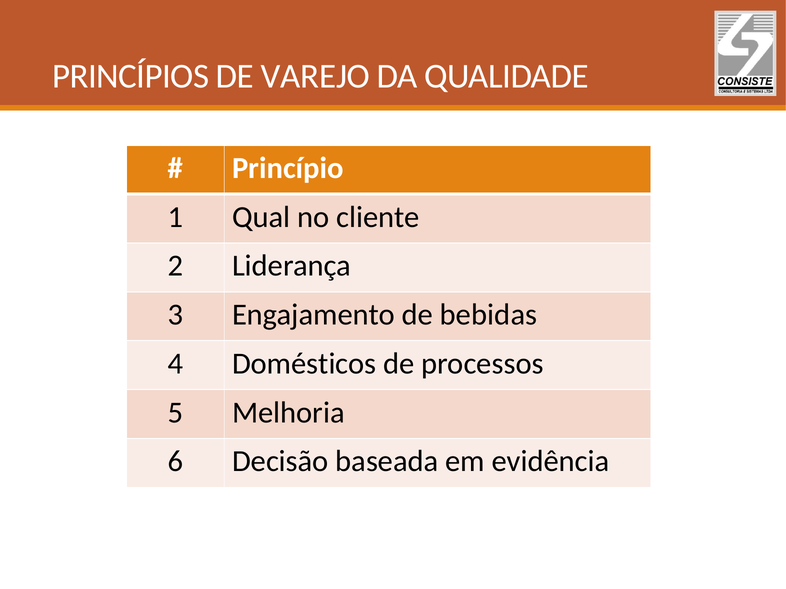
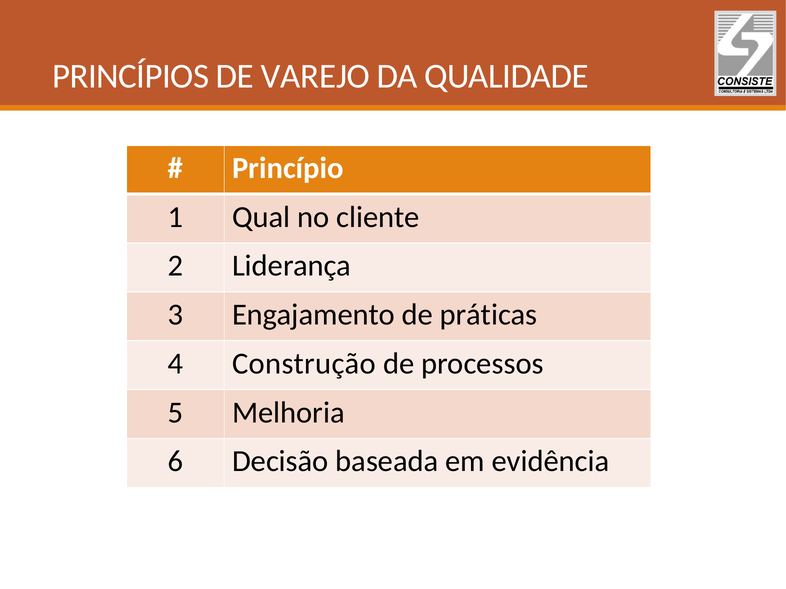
bebidas: bebidas -> práticas (489, 315)
Domésticos: Domésticos -> Construção (304, 364)
